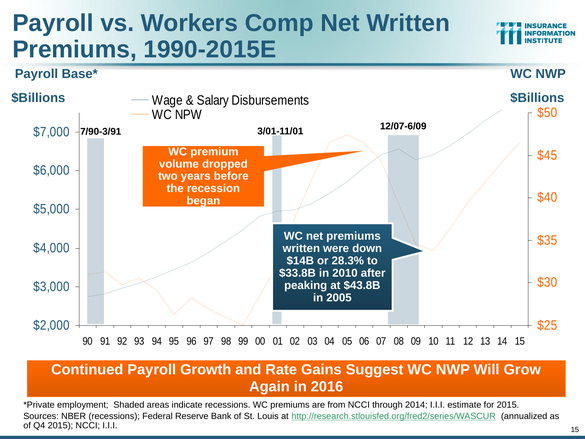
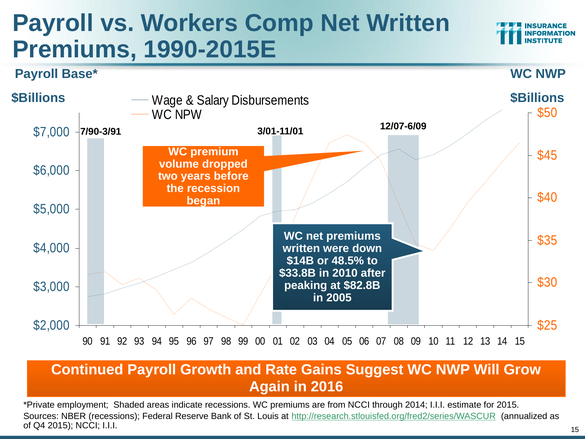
28.3%: 28.3% -> 48.5% (348, 261)
$43.8B: $43.8B -> $82.8B (362, 285)
